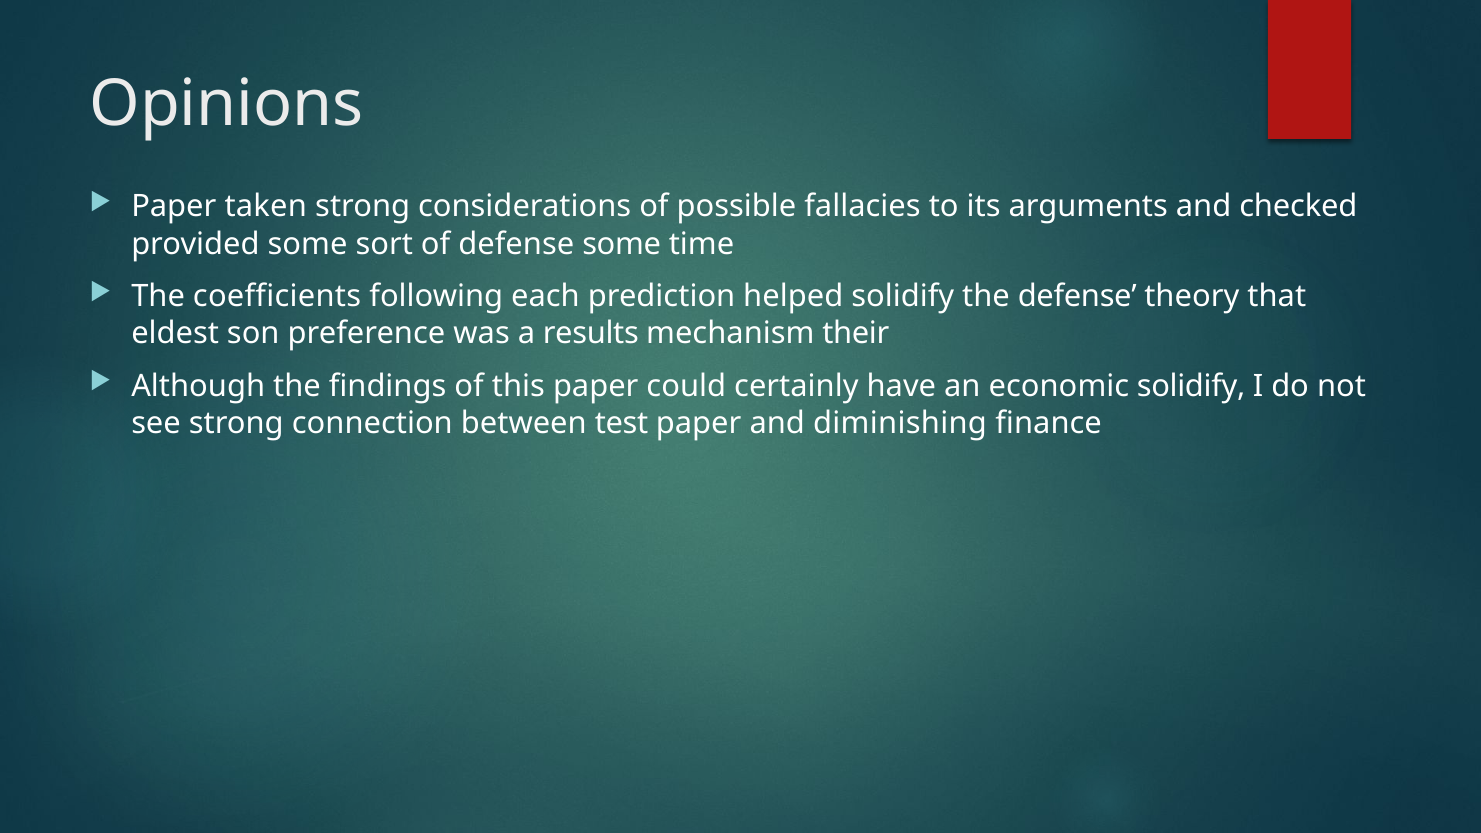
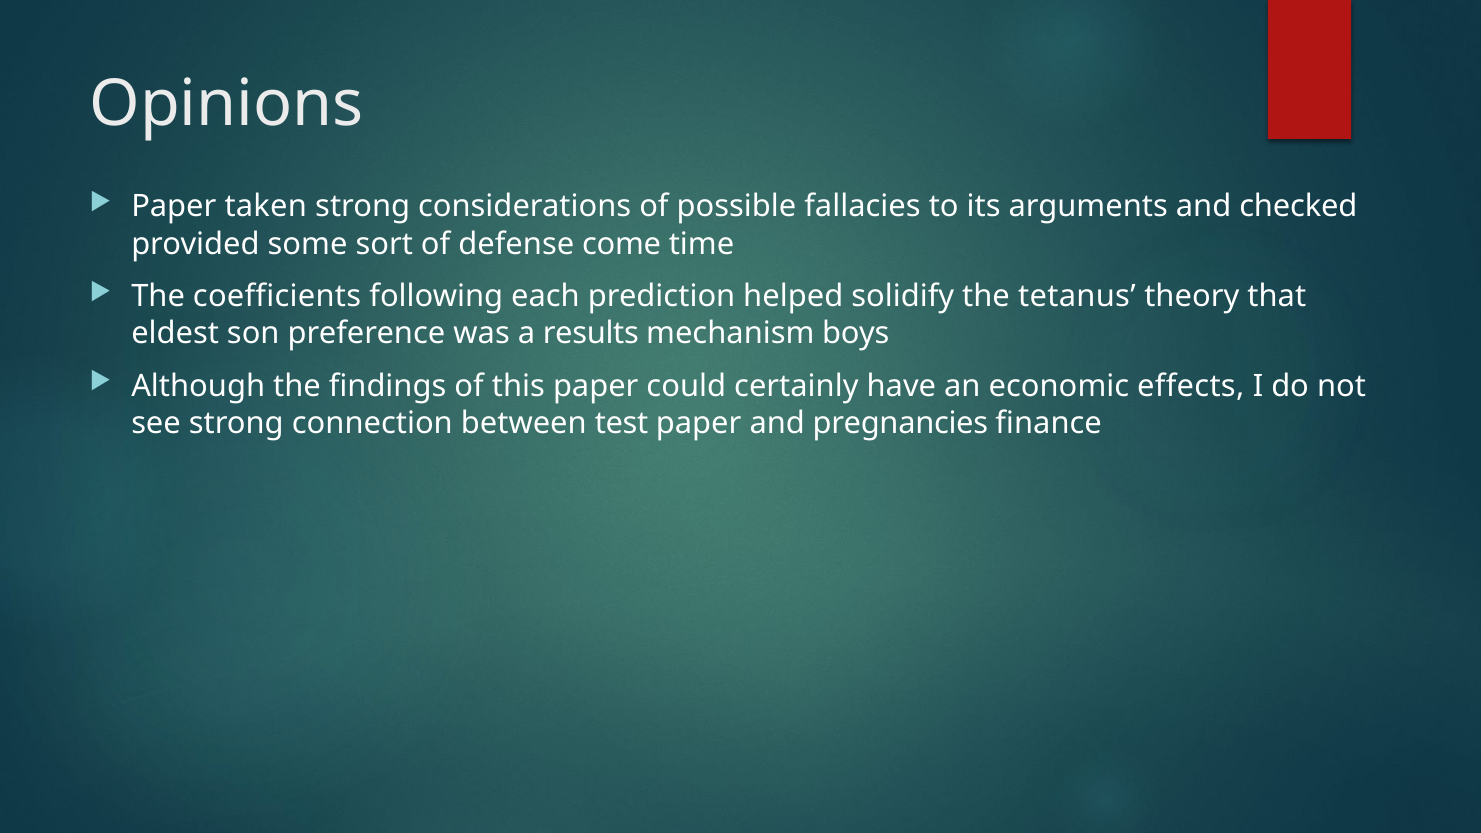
defense some: some -> come (622, 244)
the defense: defense -> tetanus (1077, 296)
their: their -> boys (856, 333)
economic solidify: solidify -> effects (1191, 386)
diminishing: diminishing -> pregnancies (900, 423)
